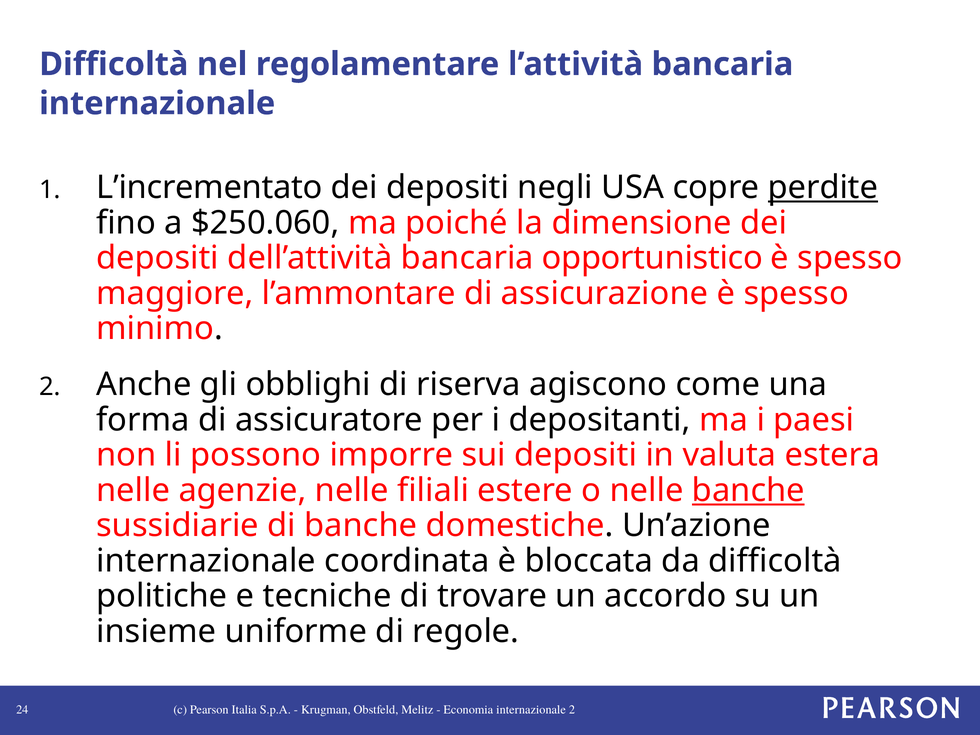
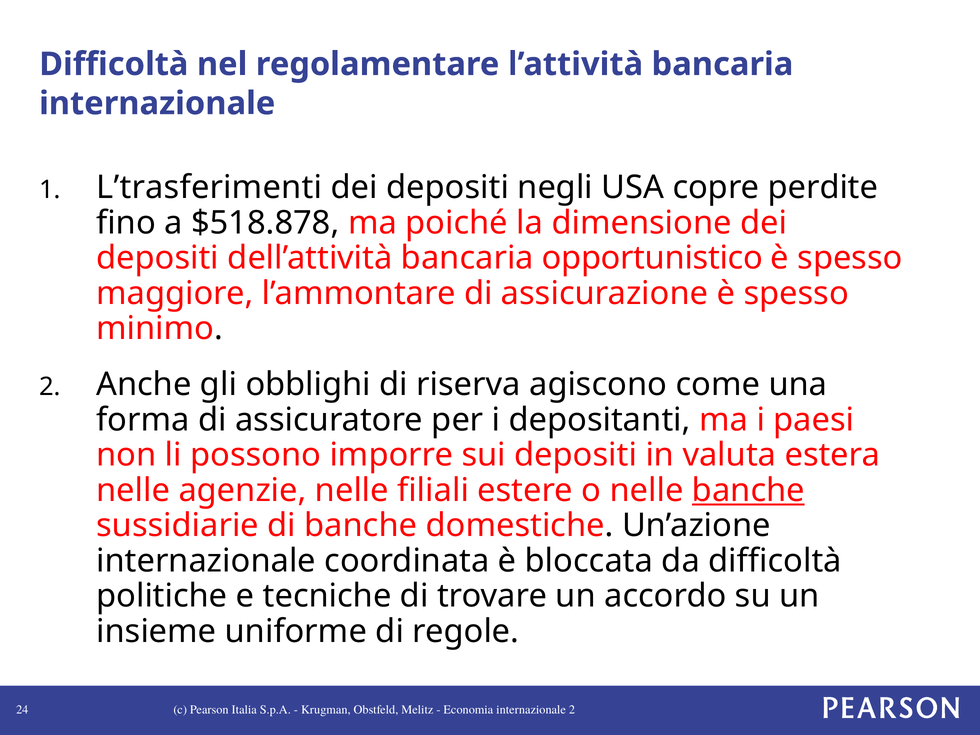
L’incrementato: L’incrementato -> L’trasferimenti (209, 188)
perdite underline: present -> none (823, 188)
$250.060: $250.060 -> $518.878 (265, 223)
